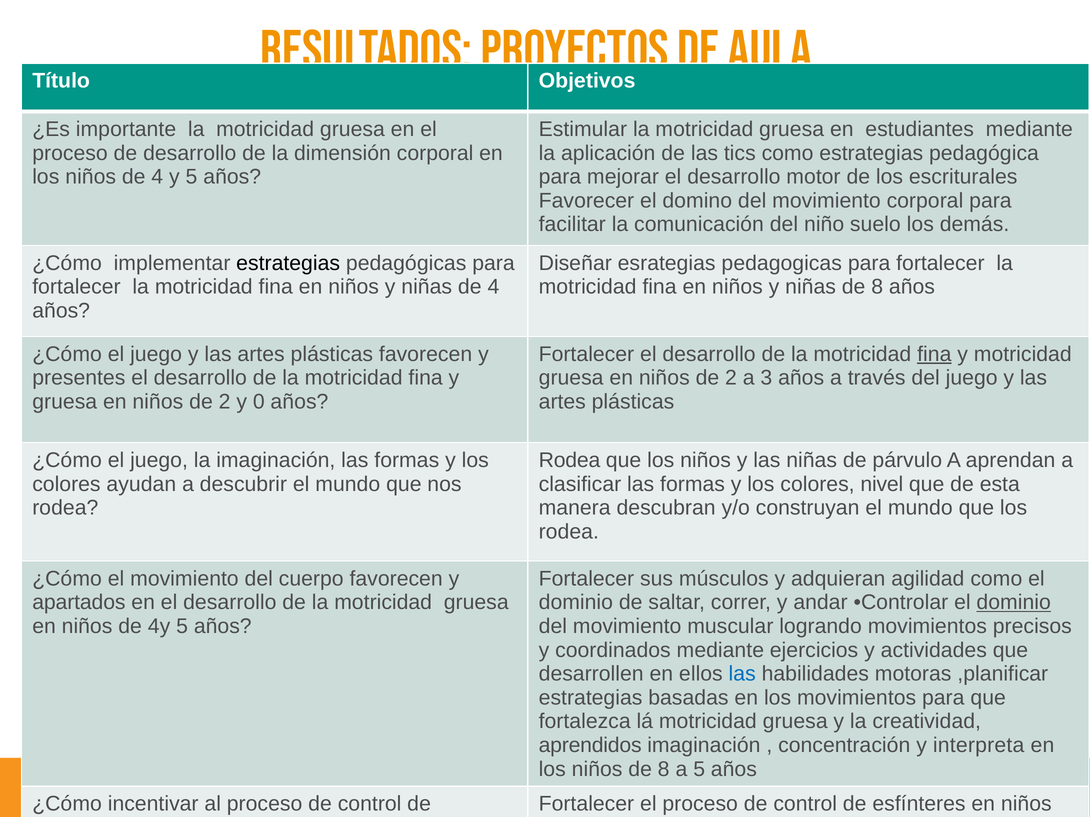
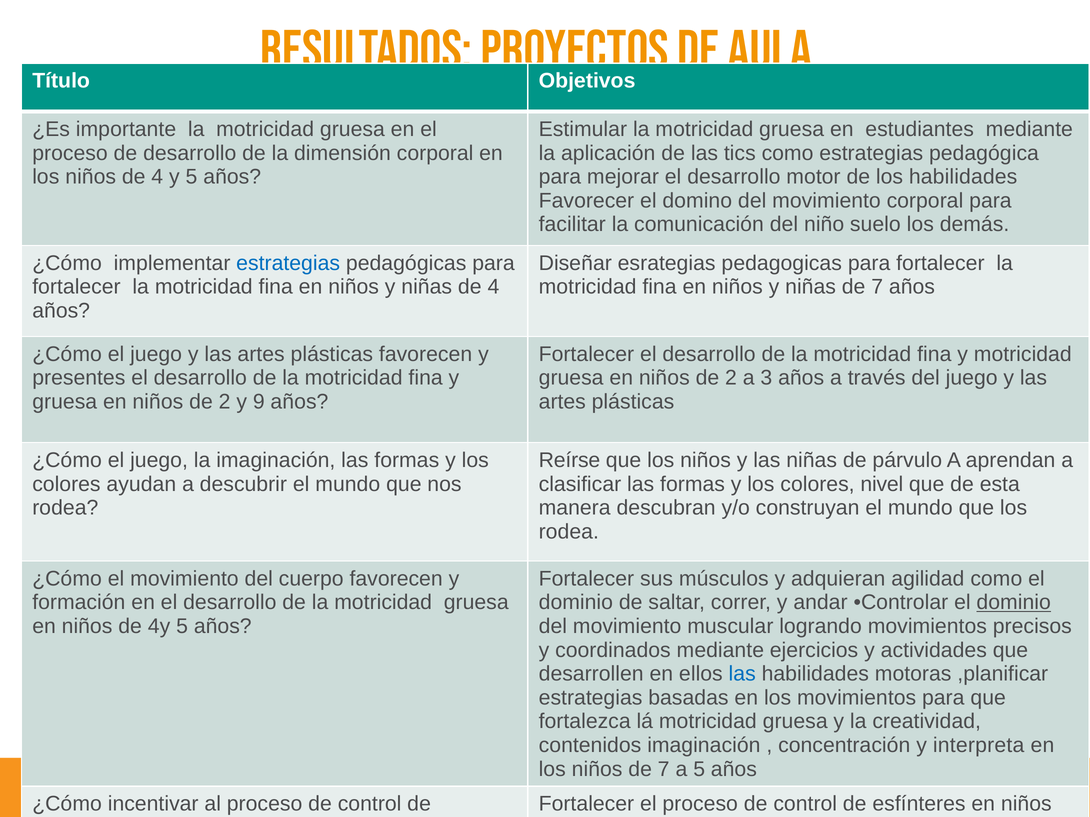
los escriturales: escriturales -> habilidades (963, 177)
estrategias colour: black -> blue (288, 263)
niñas de 8: 8 -> 7 (877, 287)
fina underline: present -> none (934, 354)
0: 0 -> 9 (259, 402)
Rodea: Rodea -> Reírse (569, 461)
apartados: apartados -> formación (79, 603)
aprendidos: aprendidos -> contenidos (590, 746)
niños de 8: 8 -> 7 (664, 770)
